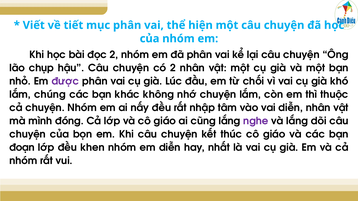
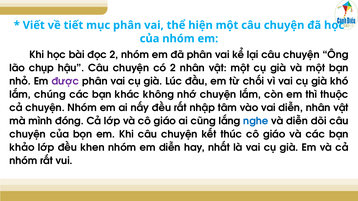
nghe colour: purple -> blue (256, 121)
và lắng: lắng -> diễn (297, 121)
đoạn: đoạn -> khảo (22, 148)
